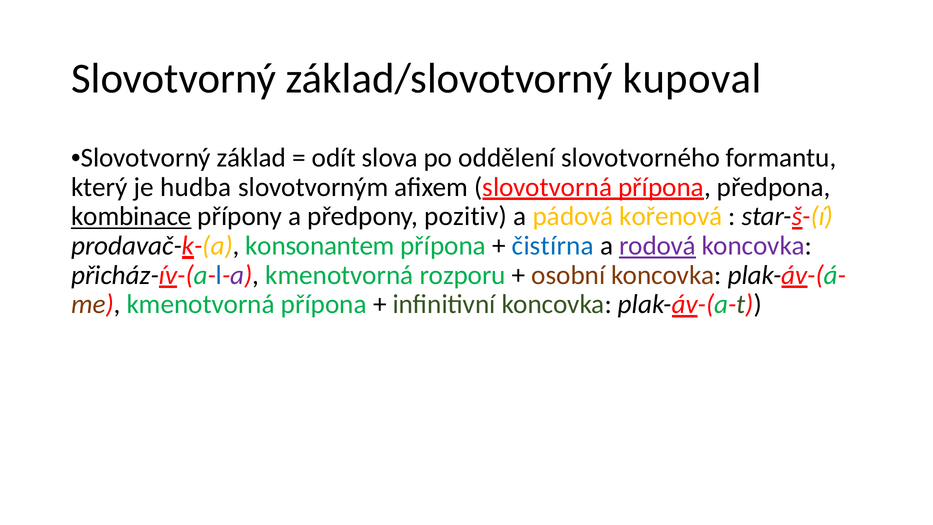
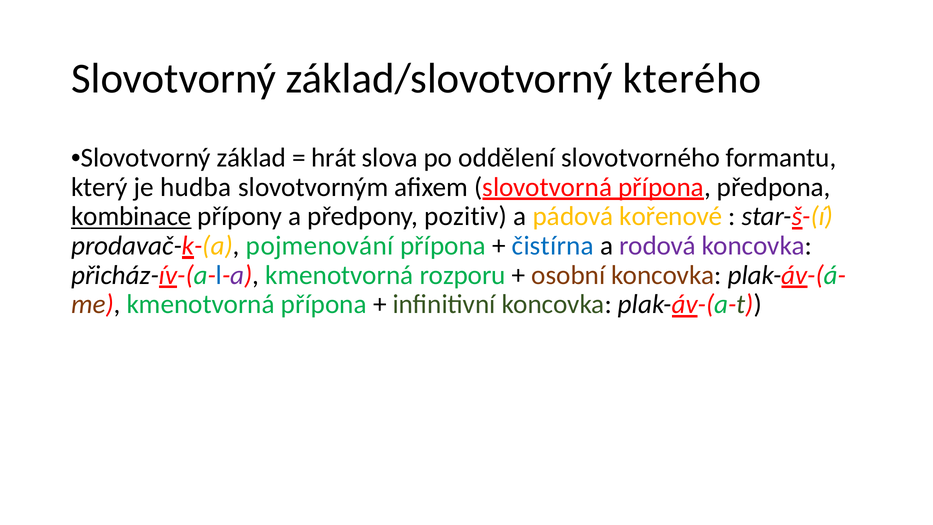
kupoval: kupoval -> kterého (692, 78)
odít: odít -> hrát (334, 158)
kořenová: kořenová -> kořenové (671, 216)
konsonantem: konsonantem -> pojmenování (320, 246)
rodová underline: present -> none (658, 246)
